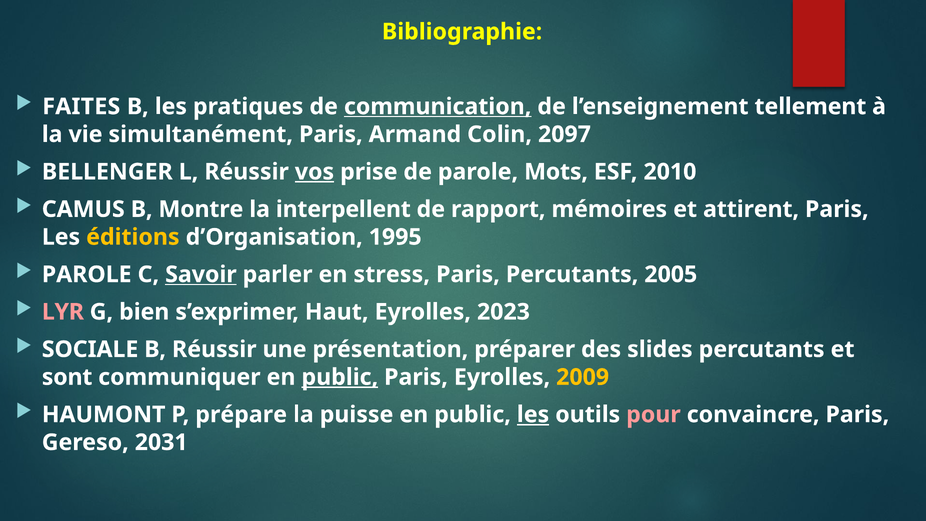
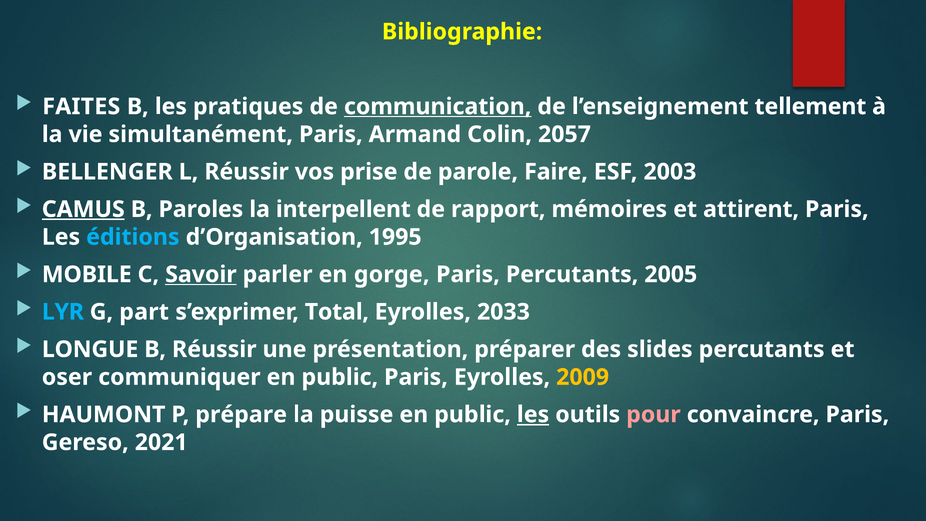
2097: 2097 -> 2057 (564, 134)
vos underline: present -> none (314, 172)
Mots: Mots -> Faire (556, 172)
2010: 2010 -> 2003 (670, 172)
CAMUS underline: none -> present (83, 209)
Montre: Montre -> Paroles (201, 209)
éditions colour: yellow -> light blue (133, 237)
PAROLE: PAROLE -> MOBILE (87, 274)
stress: stress -> gorge (392, 274)
LYR colour: pink -> light blue (63, 312)
bien: bien -> part (144, 312)
Haut: Haut -> Total (337, 312)
2023: 2023 -> 2033 (503, 312)
SOCIALE: SOCIALE -> LONGUE (90, 349)
sont: sont -> oser (67, 377)
public underline: present -> none (340, 377)
2031: 2031 -> 2021 (161, 442)
